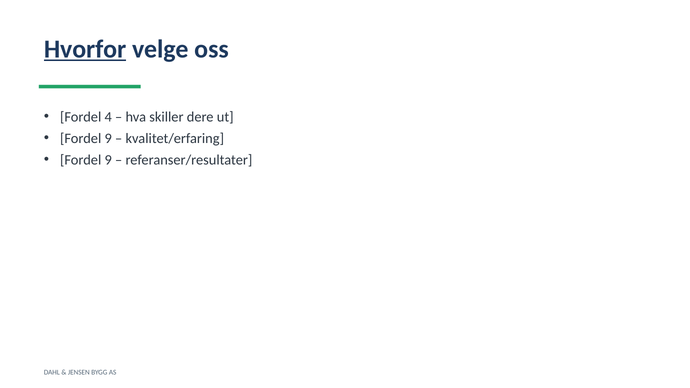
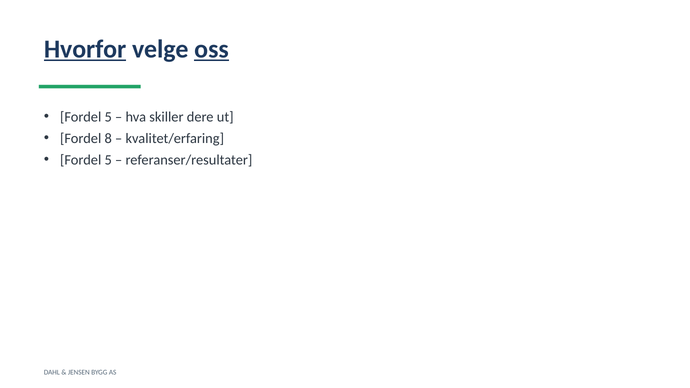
oss underline: none -> present (211, 49)
4: 4 -> 5 (108, 117)
9: 9 -> 8 (108, 138)
9: 9 -> 5 (108, 160)
